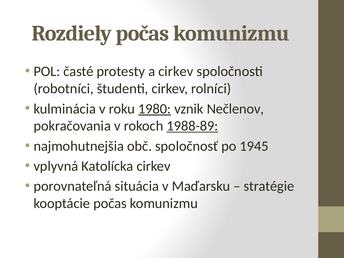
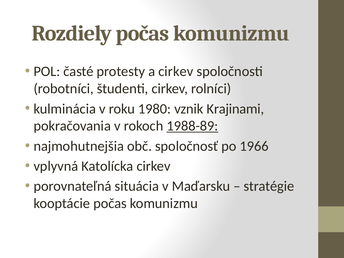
1980 underline: present -> none (155, 109)
Nečlenov: Nečlenov -> Krajinami (235, 109)
1945: 1945 -> 1966 (254, 146)
